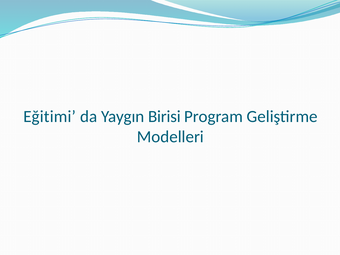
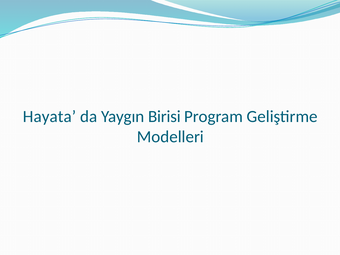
Eğitimi: Eğitimi -> Hayata (50, 116)
